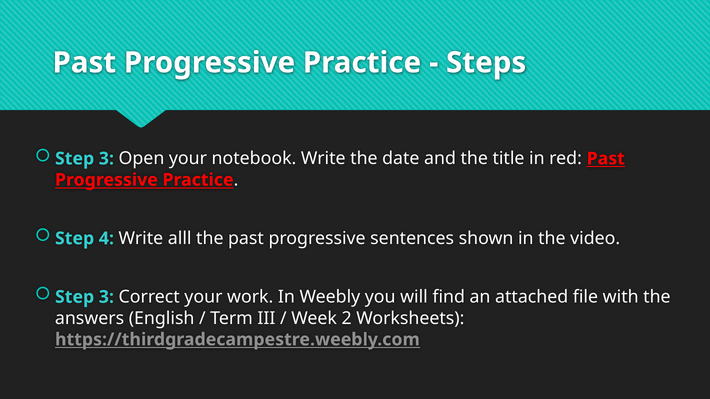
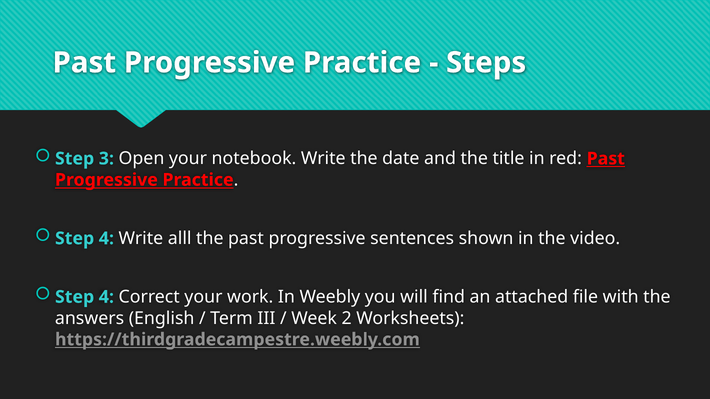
3: 3 -> 4 (106, 297)
